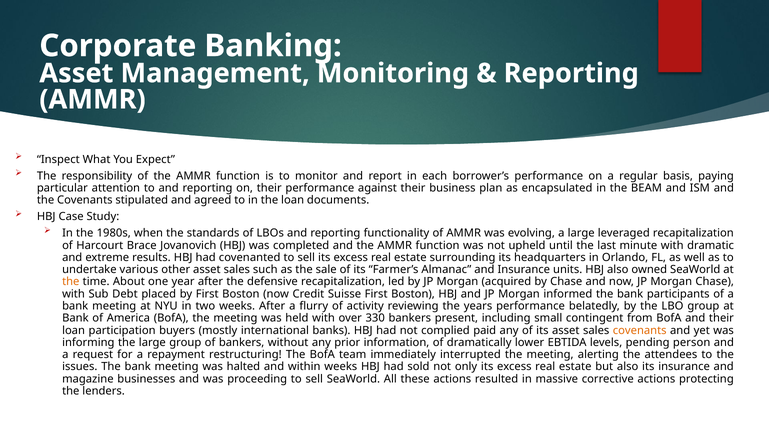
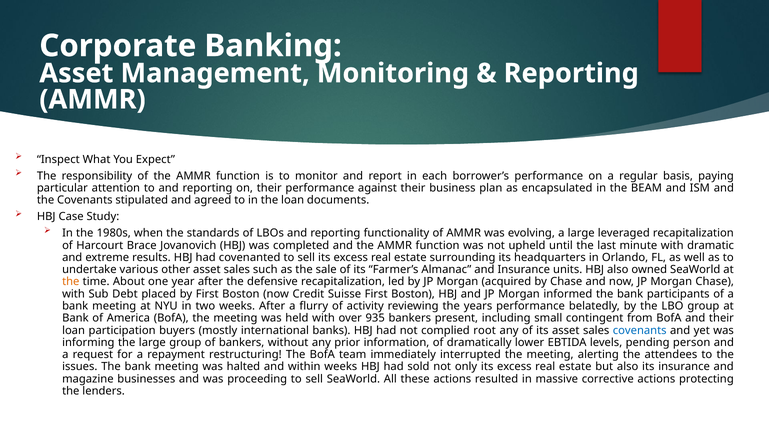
330: 330 -> 935 (375, 318)
paid: paid -> root (485, 330)
covenants colour: orange -> blue (640, 330)
